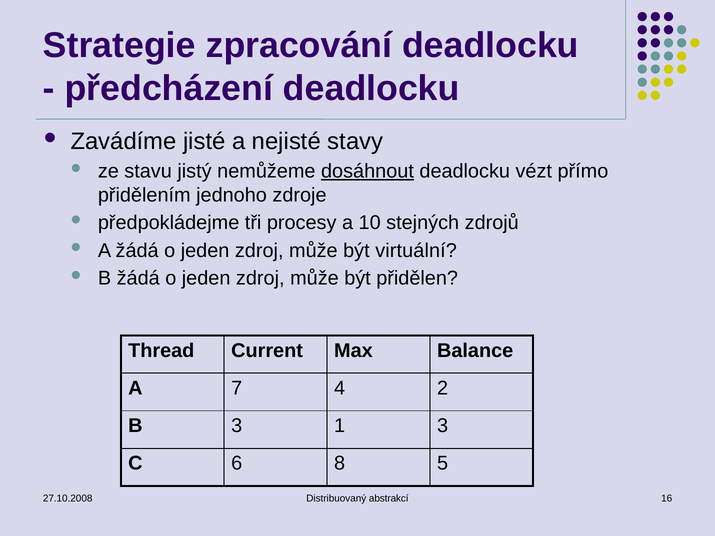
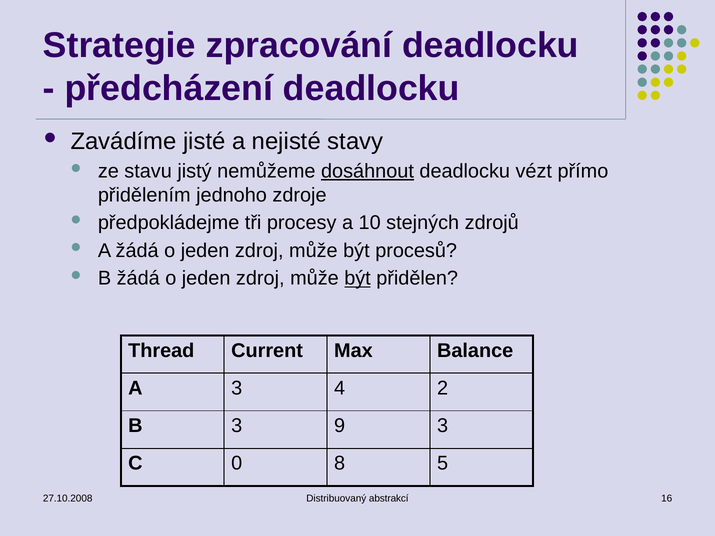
virtuální: virtuální -> procesů (416, 251)
být underline: none -> present (358, 279)
A 7: 7 -> 3 (237, 388)
1: 1 -> 9 (340, 426)
6: 6 -> 0 (237, 464)
